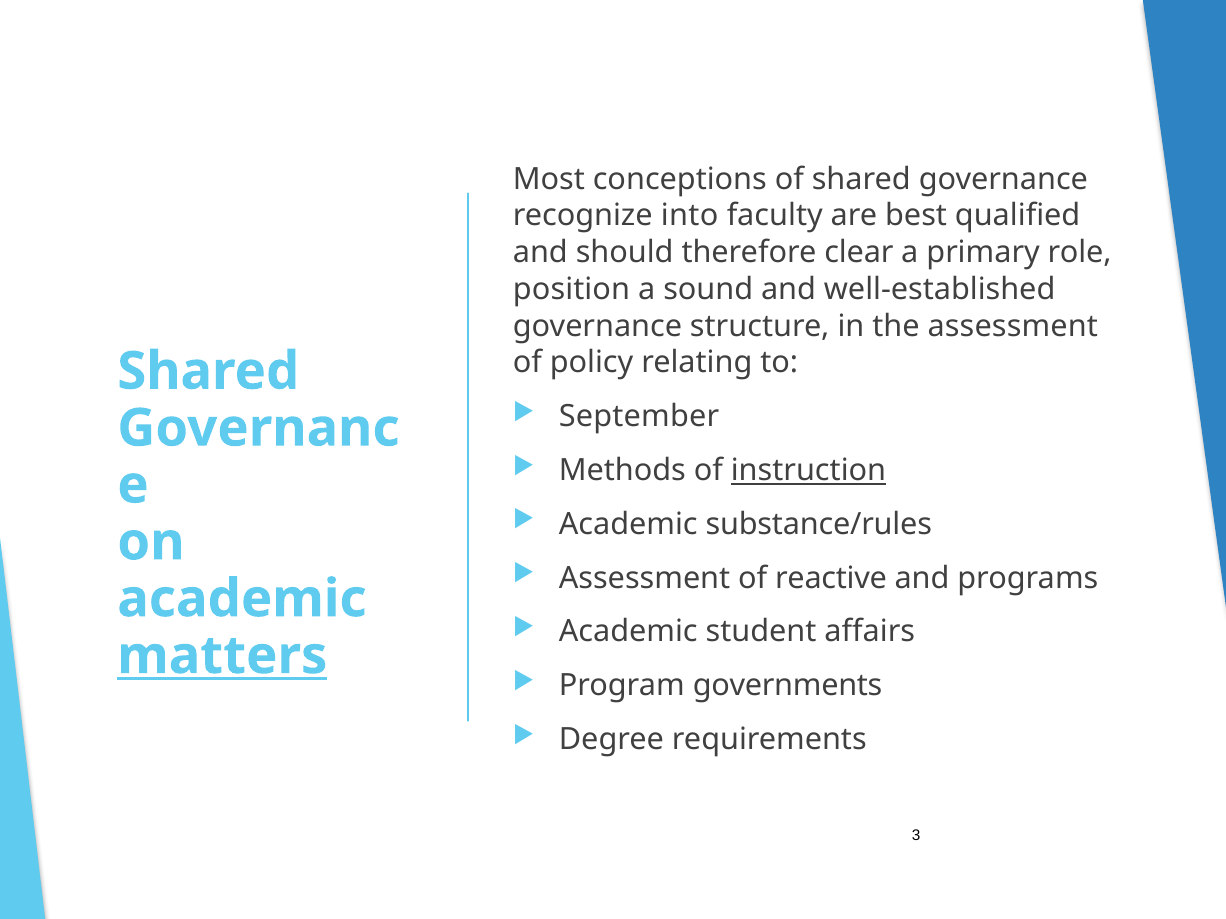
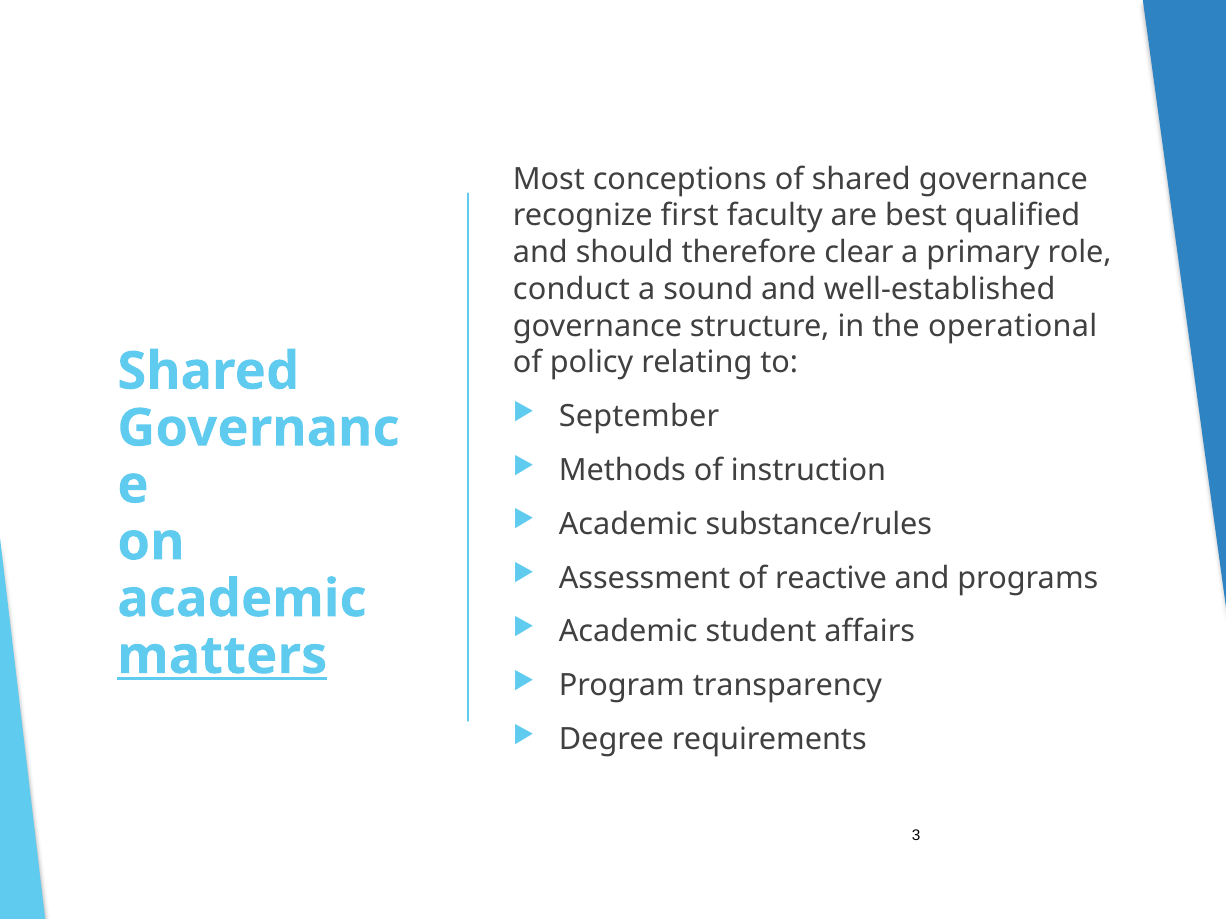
into: into -> first (690, 216)
position: position -> conduct (571, 289)
the assessment: assessment -> operational (1013, 326)
instruction underline: present -> none (808, 471)
governments: governments -> transparency (787, 686)
